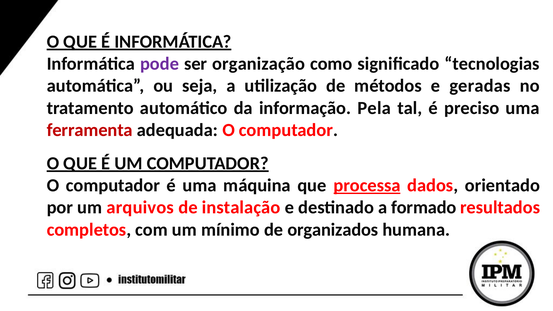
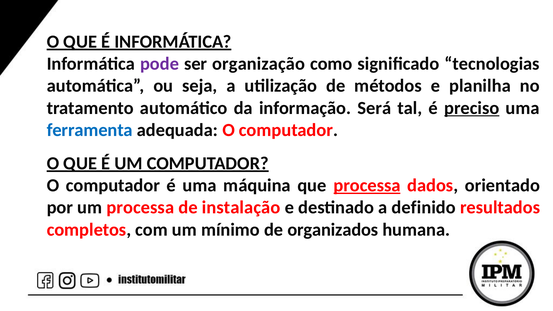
geradas: geradas -> planilha (480, 86)
Pela: Pela -> Será (374, 108)
preciso underline: none -> present (472, 108)
ferramenta colour: red -> blue (90, 130)
um arquivos: arquivos -> processa (140, 208)
formado: formado -> definido (424, 208)
